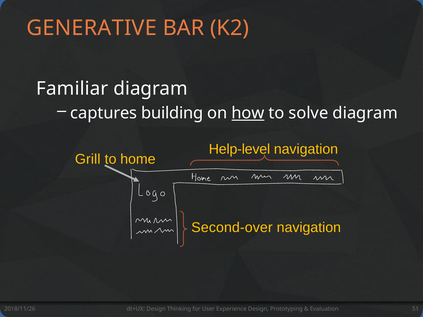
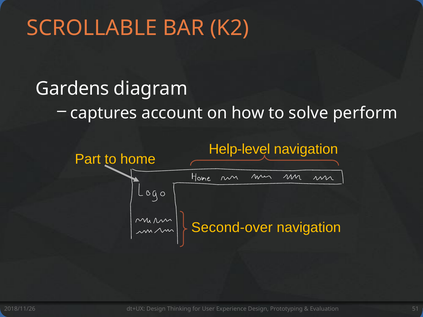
GENERATIVE: GENERATIVE -> SCROLLABLE (92, 28)
Familiar: Familiar -> Gardens (72, 89)
building: building -> account (172, 113)
how underline: present -> none (248, 113)
solve diagram: diagram -> perform (365, 113)
Grill: Grill -> Part (88, 159)
